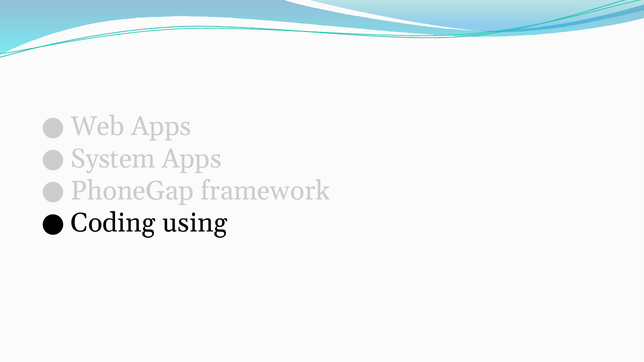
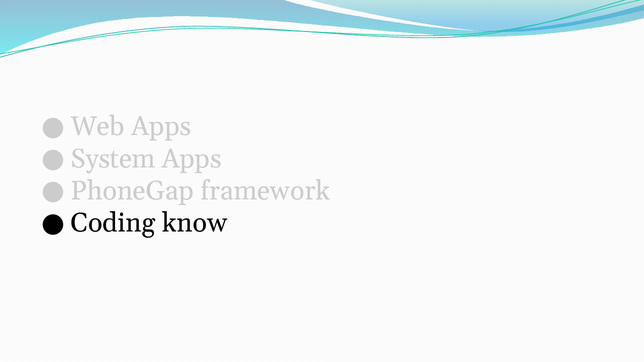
using: using -> know (195, 223)
